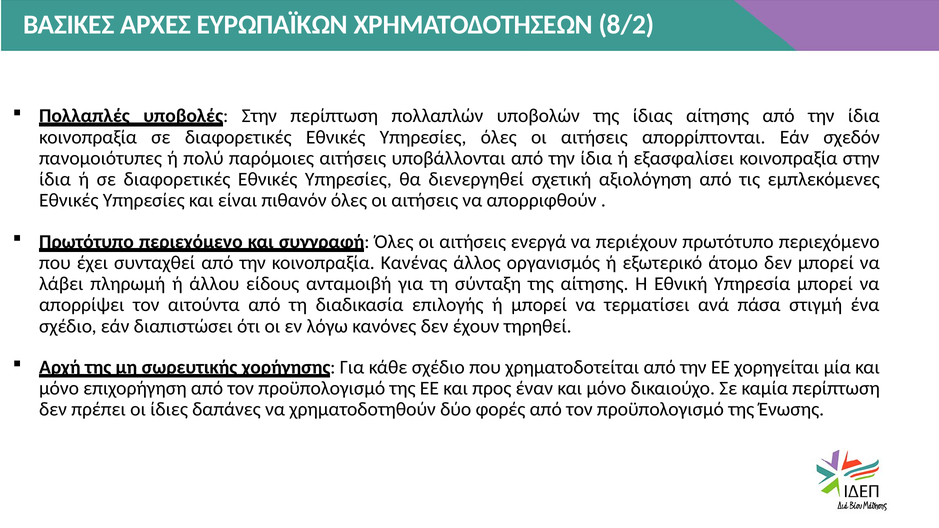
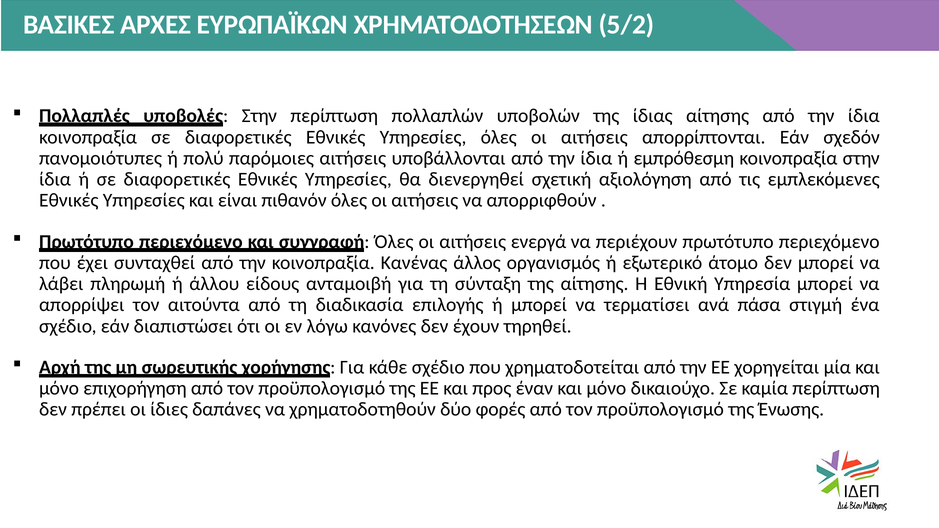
8/2: 8/2 -> 5/2 (626, 25)
εξασφαλίσει: εξασφαλίσει -> εμπρόθεσμη (684, 158)
